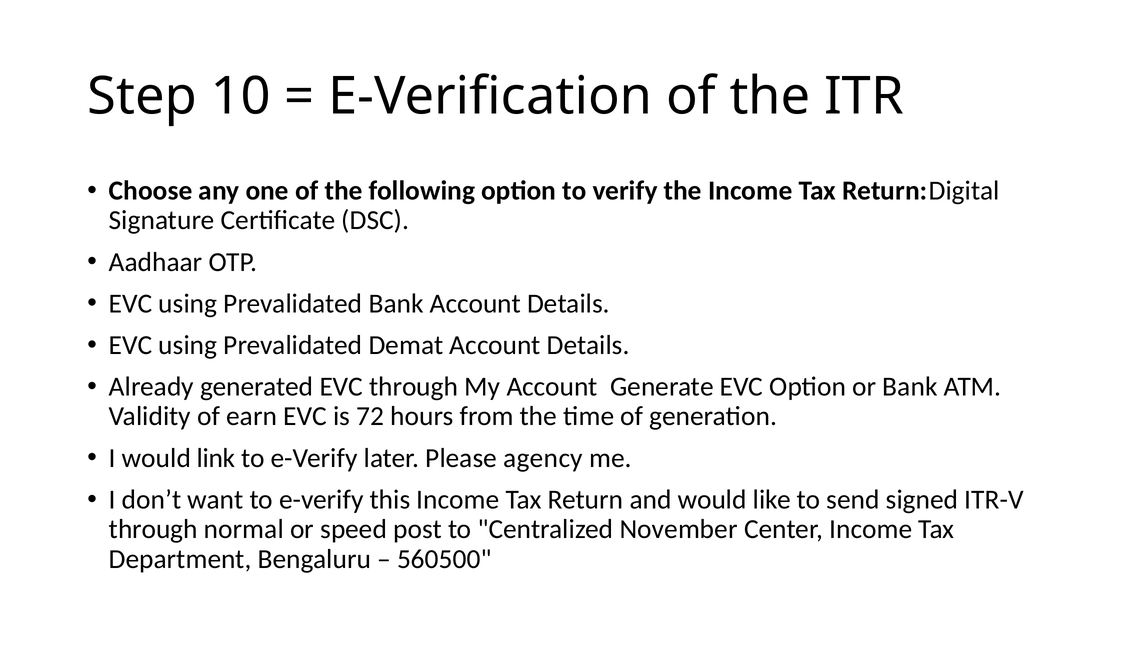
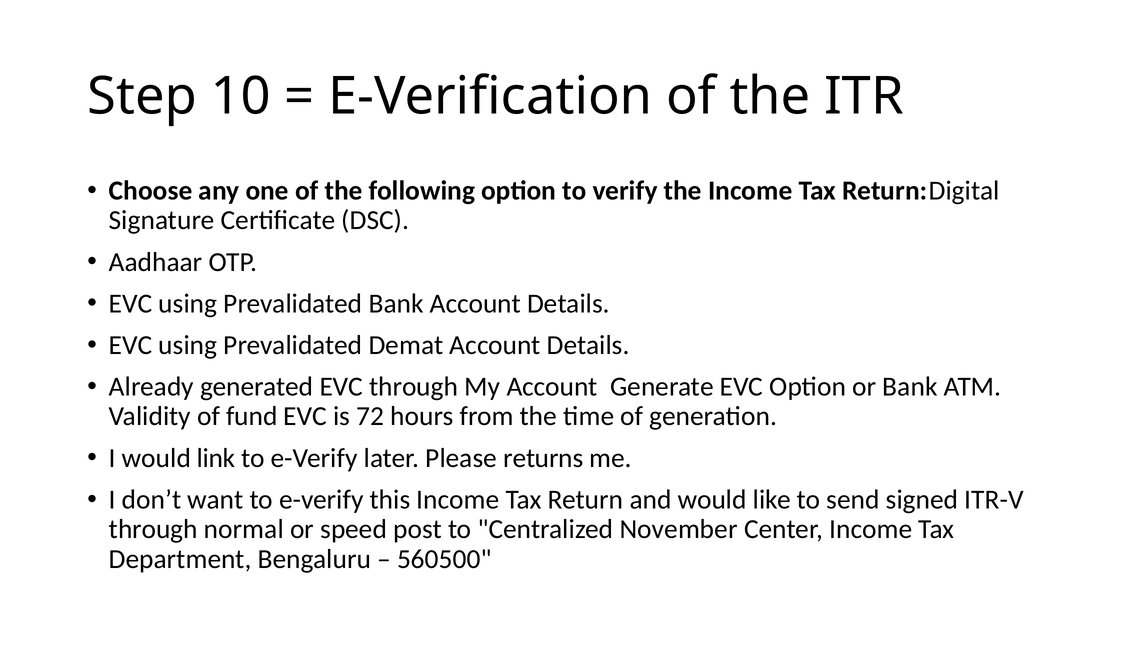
earn: earn -> fund (252, 416)
agency: agency -> returns (543, 458)
